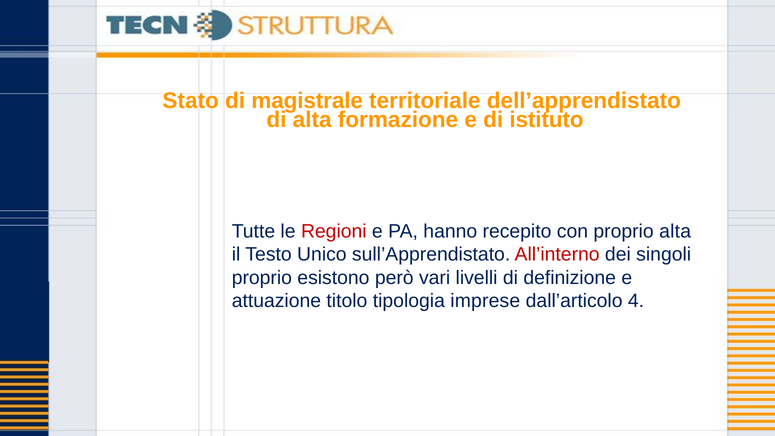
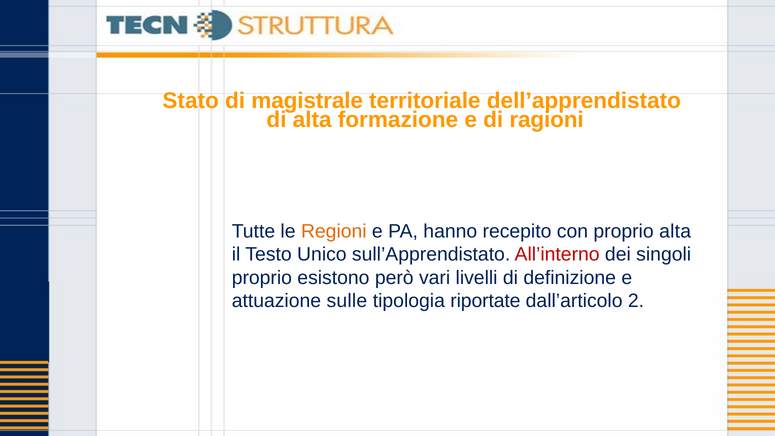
istituto: istituto -> ragioni (547, 120)
Regioni colour: red -> orange (334, 231)
titolo: titolo -> sulle (347, 301)
imprese: imprese -> riportate (485, 301)
4: 4 -> 2 (636, 301)
